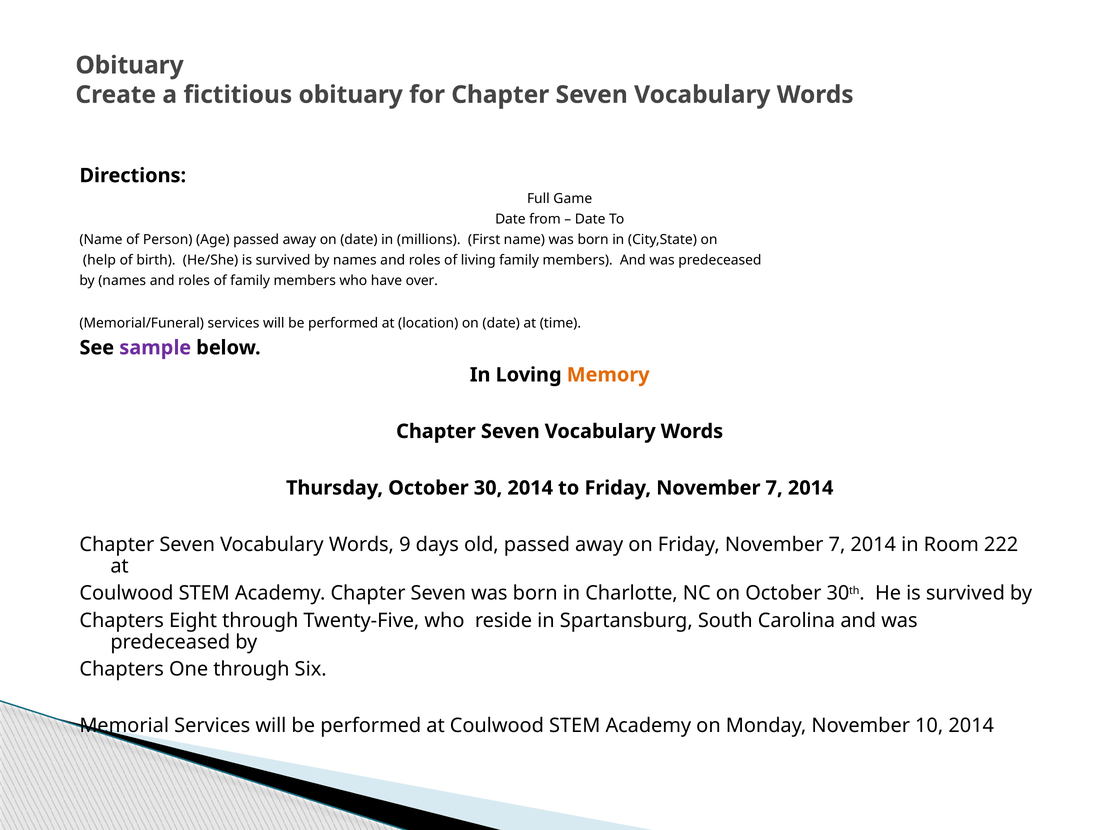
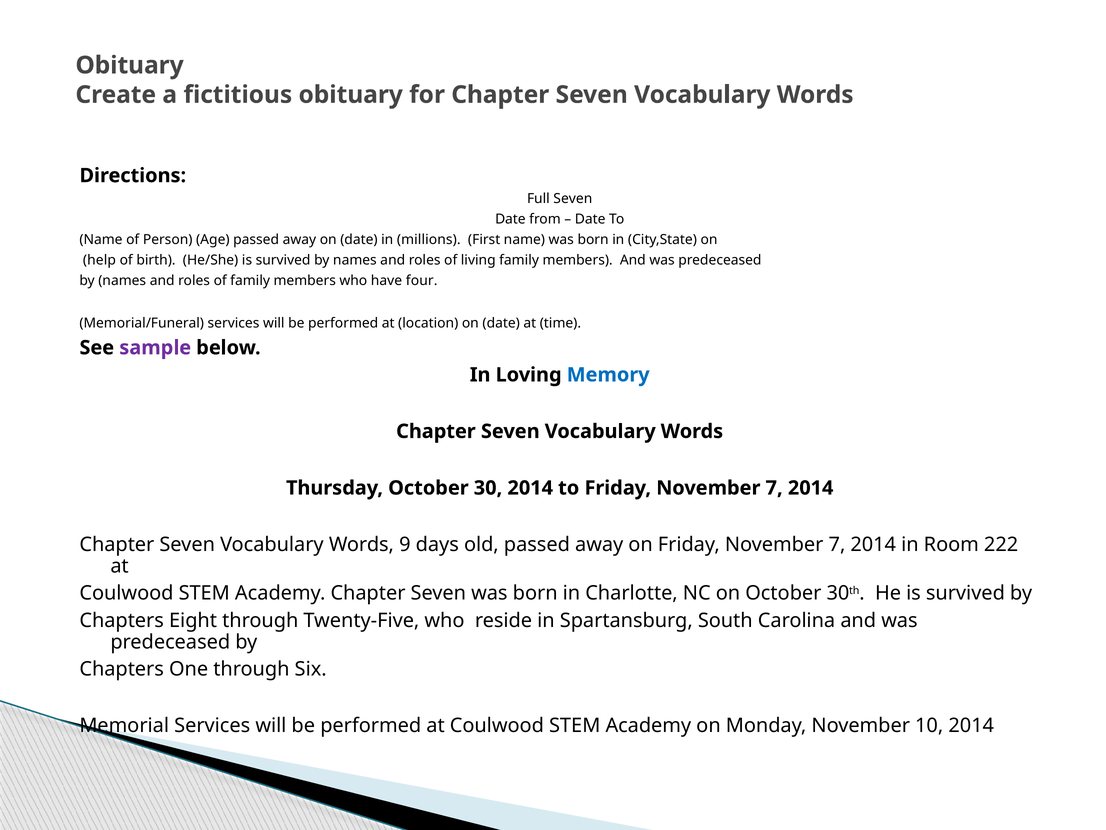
Full Game: Game -> Seven (573, 198)
over: over -> four (422, 280)
Memory colour: orange -> blue (608, 375)
